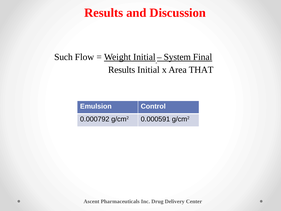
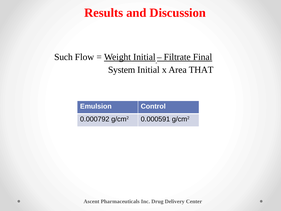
System: System -> Filtrate (177, 57)
Results: Results -> System (122, 70)
